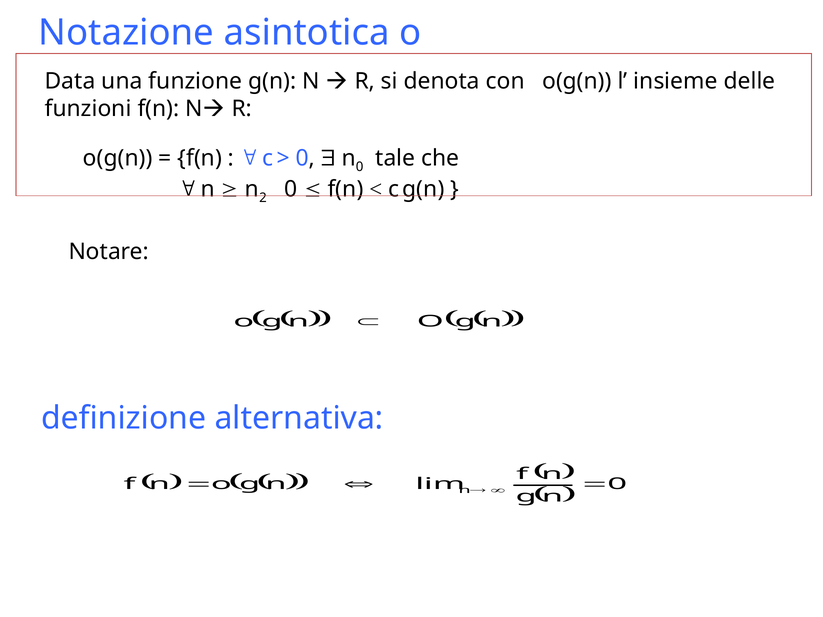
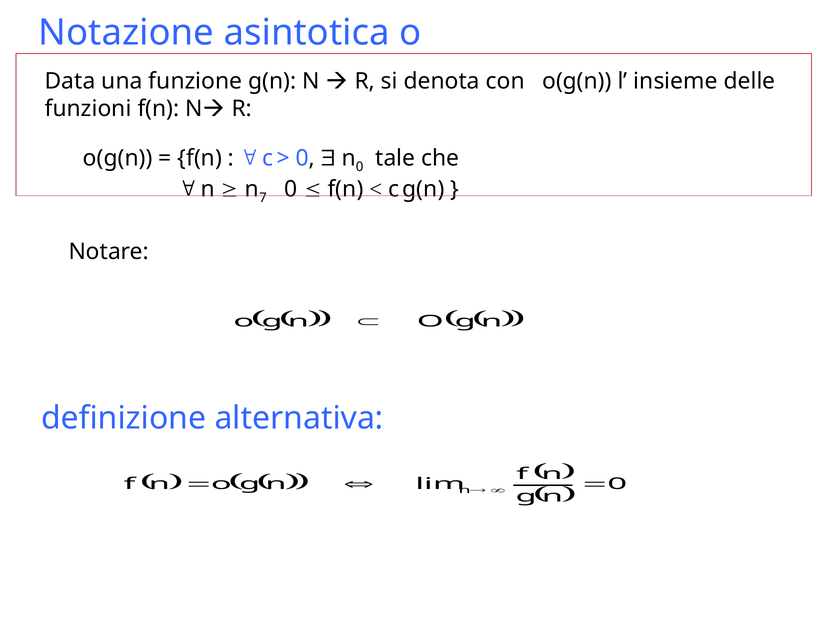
2: 2 -> 7 (263, 198)
